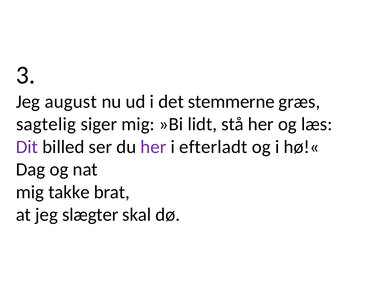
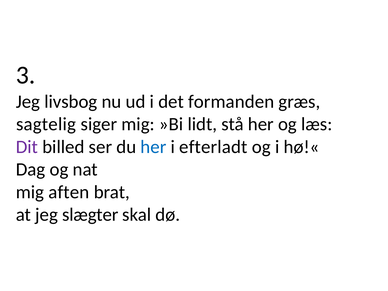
august: august -> livsbog (71, 102)
stemmerne: stemmerne -> formanden (231, 102)
her colour: purple -> blue (153, 147)
takke: takke -> aften (69, 192)
